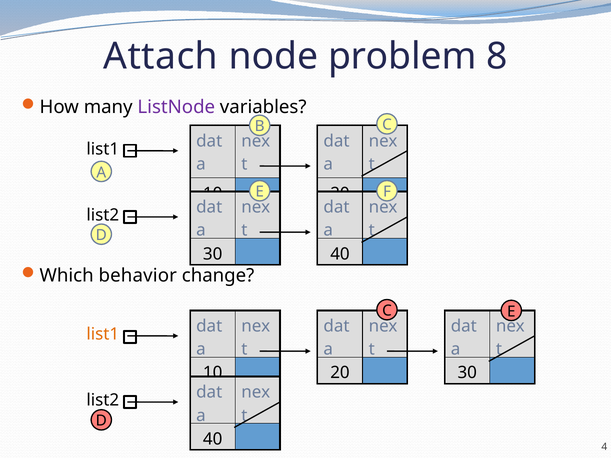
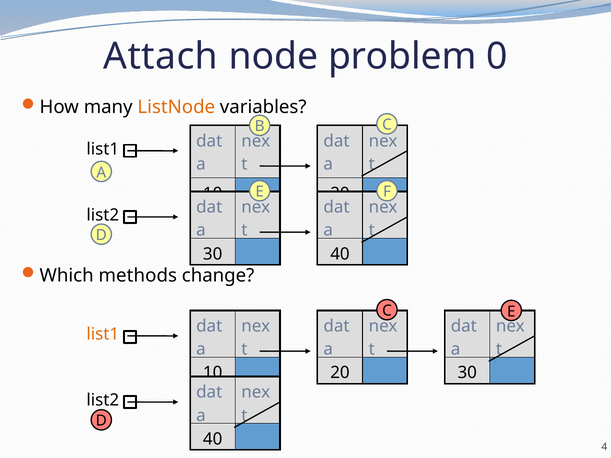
8: 8 -> 0 (497, 57)
ListNode colour: purple -> orange (176, 107)
behavior: behavior -> methods (138, 276)
